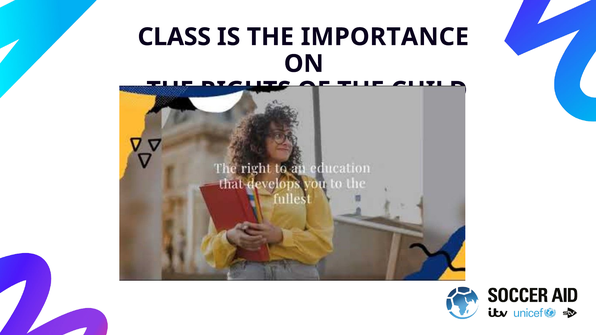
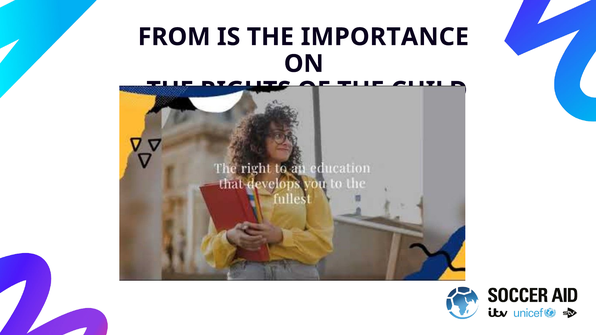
CLASS: CLASS -> FROM (174, 37)
